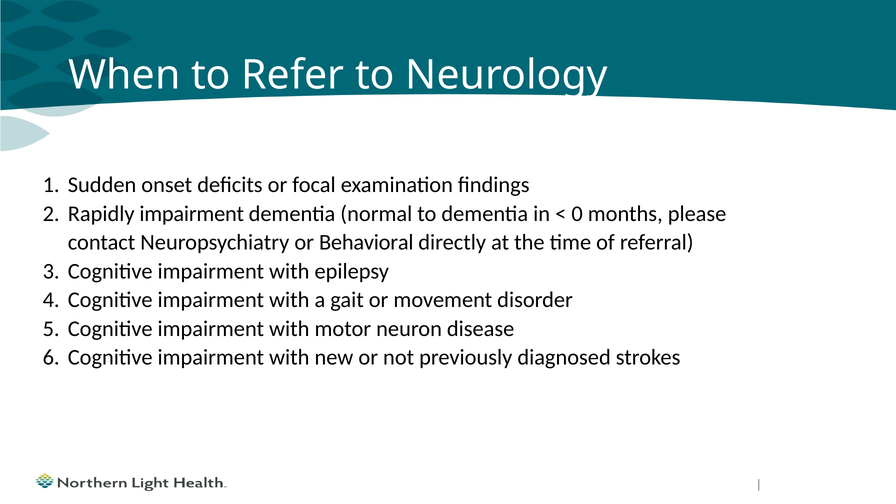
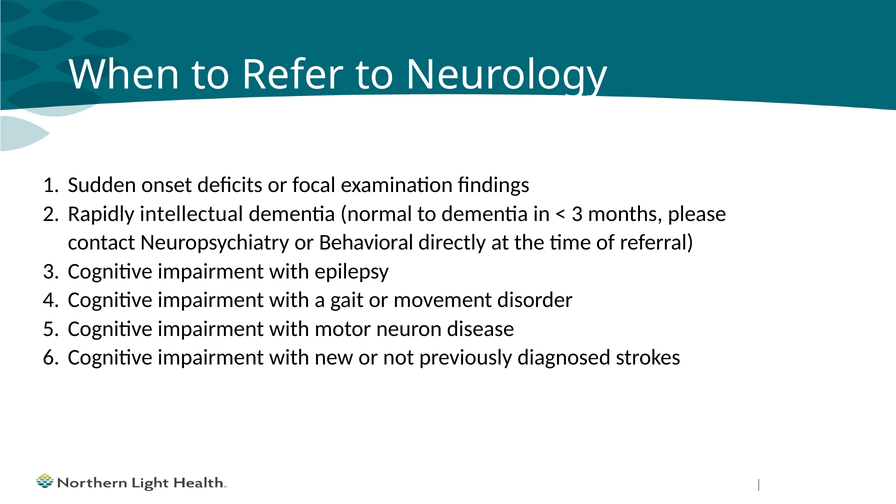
Rapidly impairment: impairment -> intellectual (192, 214)
0: 0 -> 3 (577, 214)
